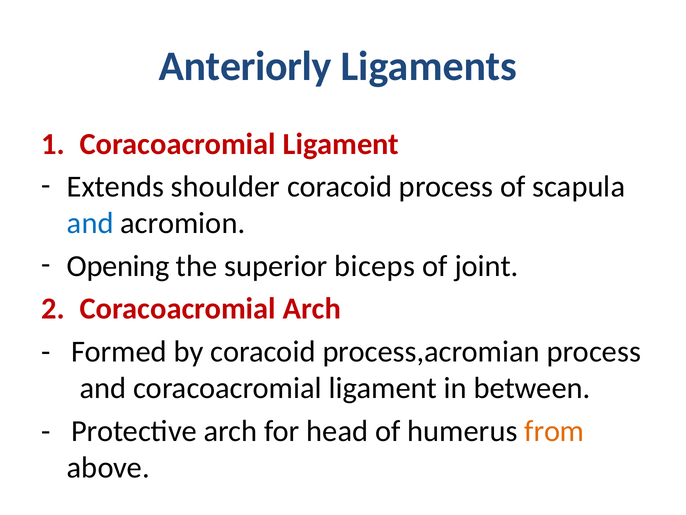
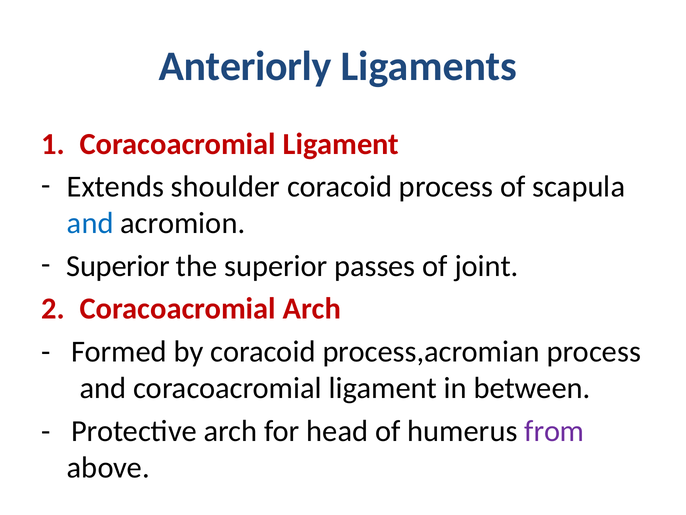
Opening: Opening -> Superior (118, 266)
biceps: biceps -> passes (375, 266)
from colour: orange -> purple (554, 431)
